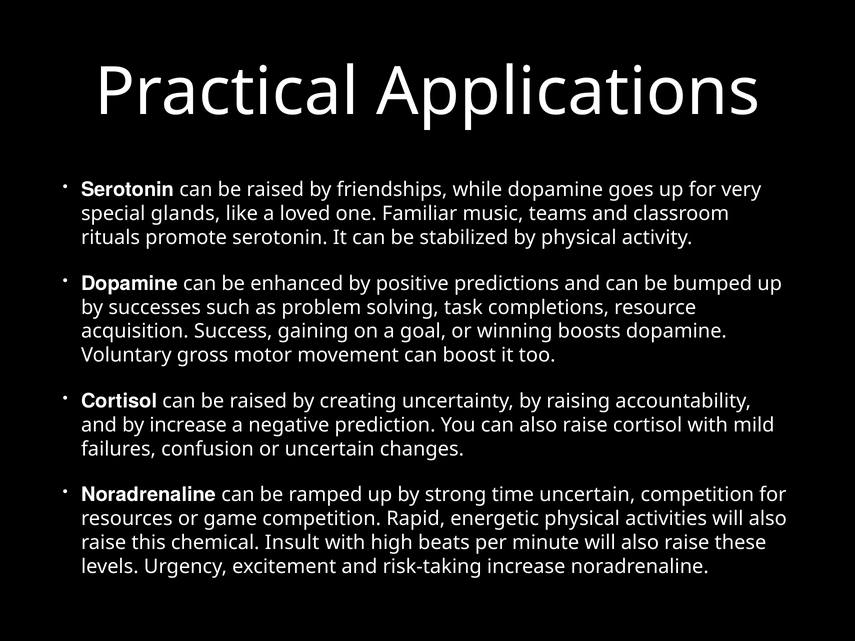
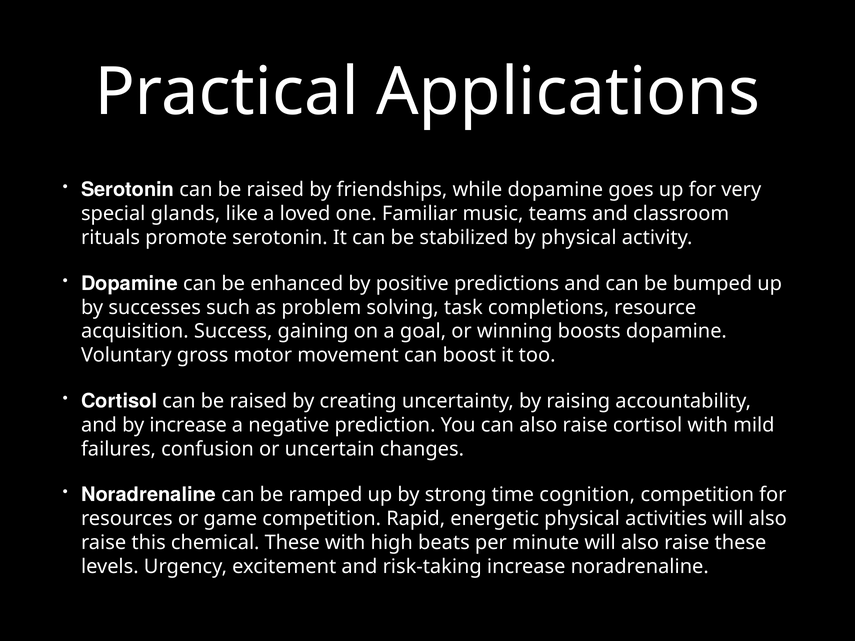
time uncertain: uncertain -> cognition (587, 495)
chemical Insult: Insult -> These (292, 543)
